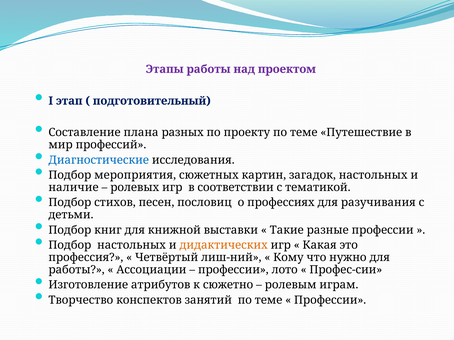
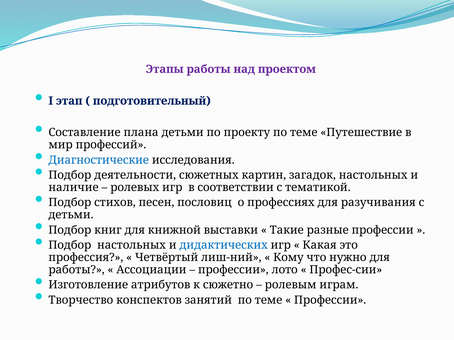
плана разных: разных -> детьми (183, 133)
мероприятия: мероприятия -> деятельности (135, 175)
дидактических colour: orange -> blue (224, 245)
